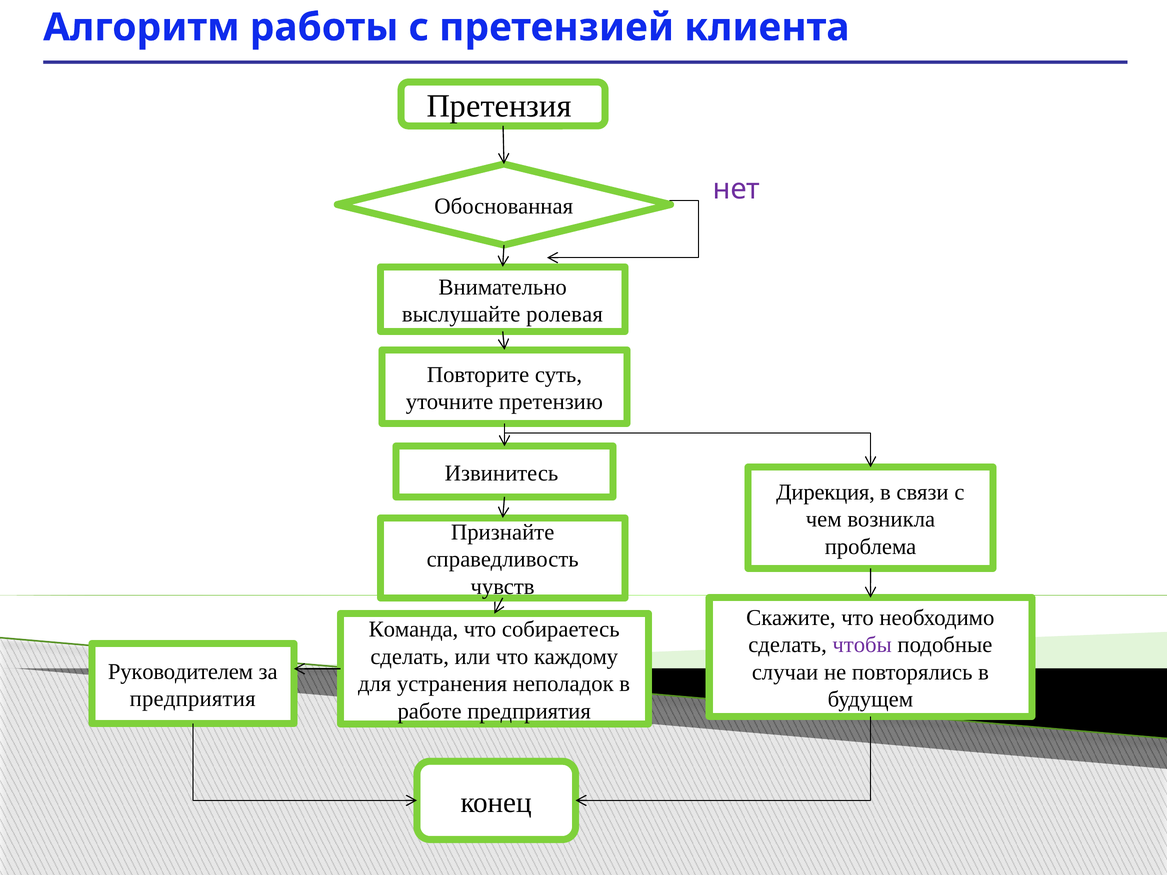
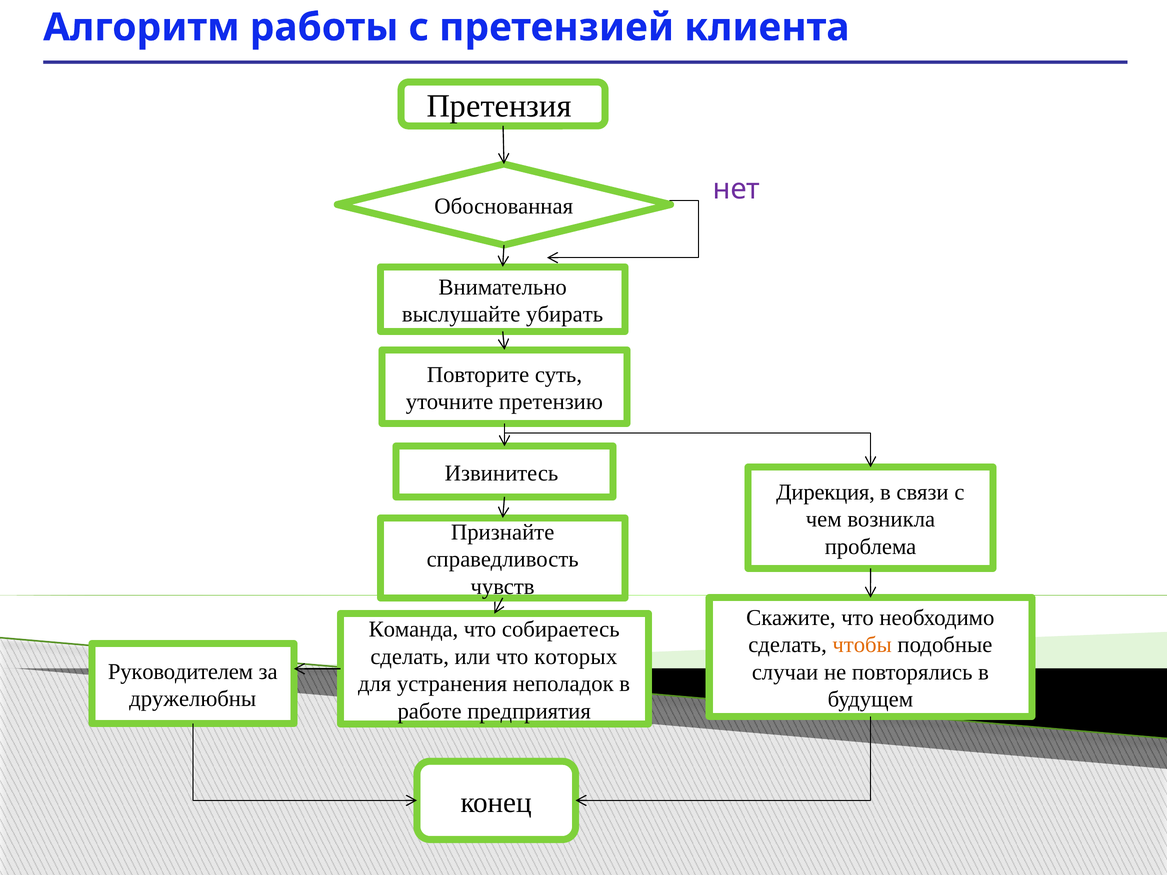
ролевая: ролевая -> убирать (565, 314)
чтобы colour: purple -> orange (862, 645)
каждому: каждому -> которых (576, 657)
предприятия: предприятия -> дружелюбны (193, 699)
